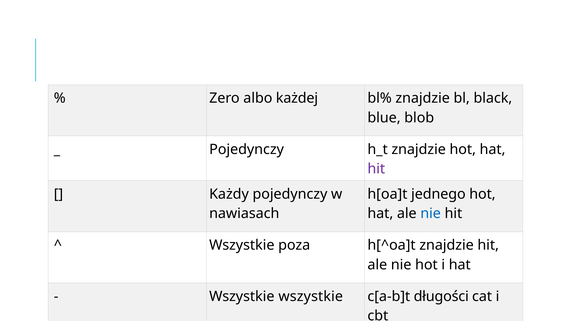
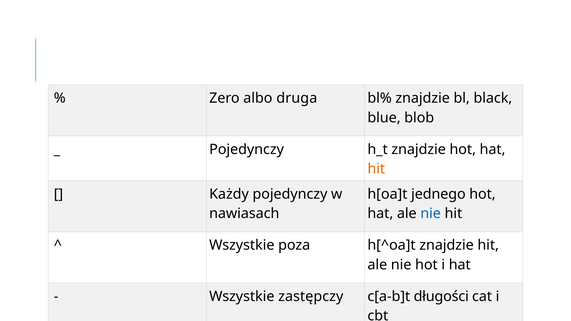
każdej: każdej -> druga (297, 98)
hit colour: purple -> orange (376, 169)
Wszystkie wszystkie: wszystkie -> zastępczy (311, 296)
